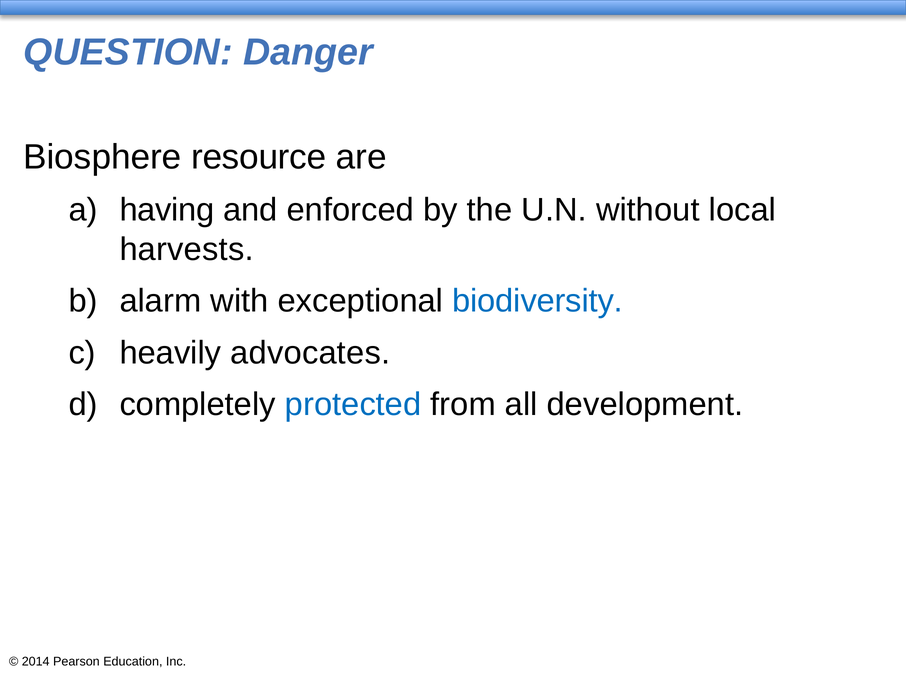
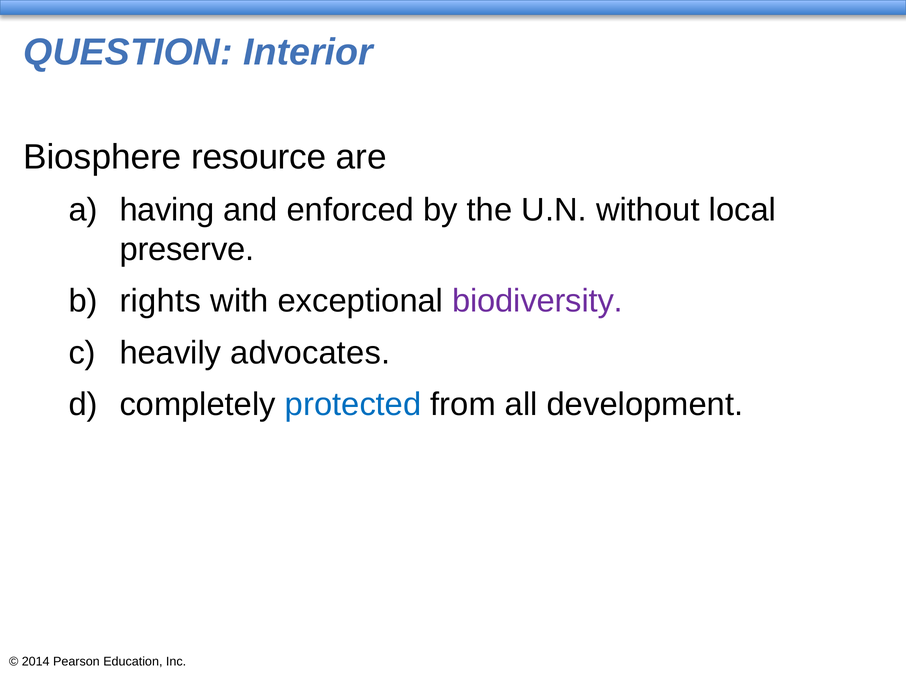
Danger: Danger -> Interior (308, 52)
harvests: harvests -> preserve (187, 249)
alarm: alarm -> rights (160, 301)
biodiversity colour: blue -> purple (538, 301)
